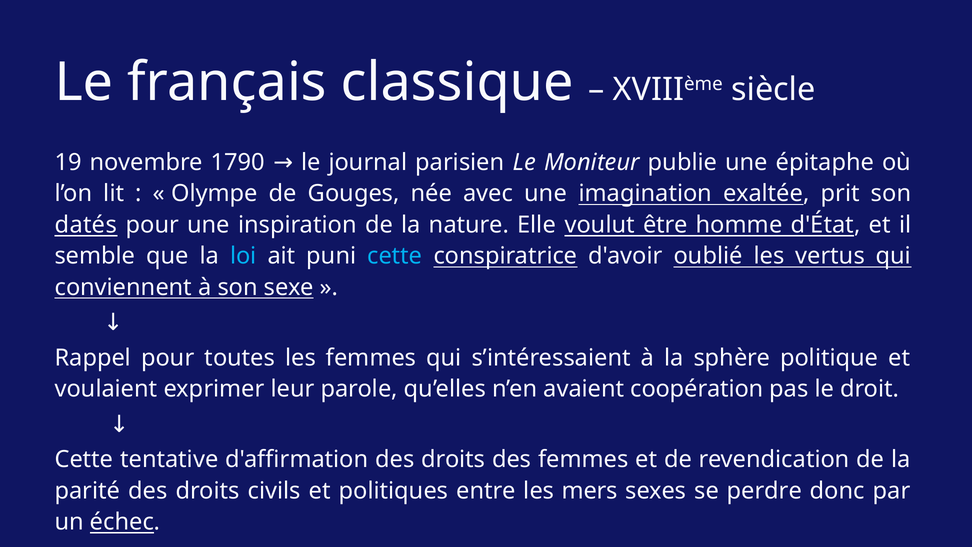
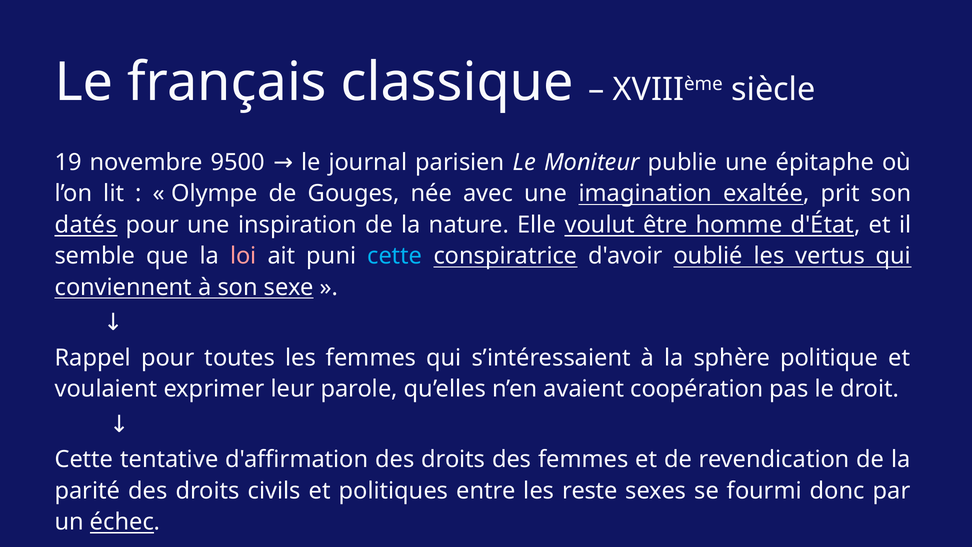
1790: 1790 -> 9500 (238, 162)
loi colour: light blue -> pink (243, 256)
mers: mers -> reste (590, 491)
perdre: perdre -> fourmi (764, 491)
